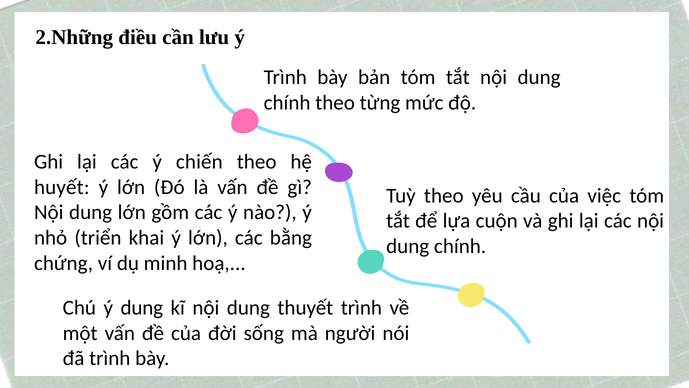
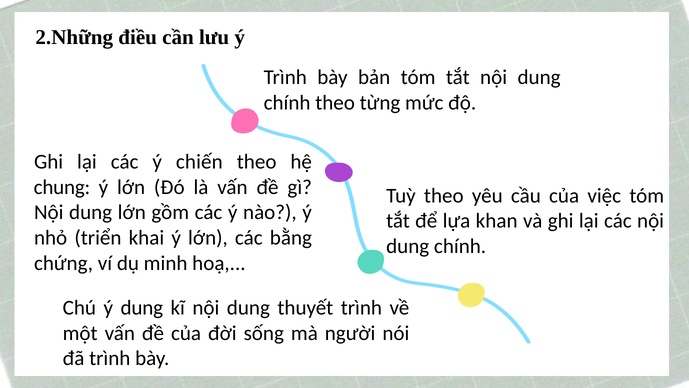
huyết: huyết -> chung (62, 187)
cuộn: cuộn -> khan (497, 221)
